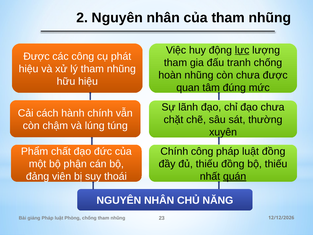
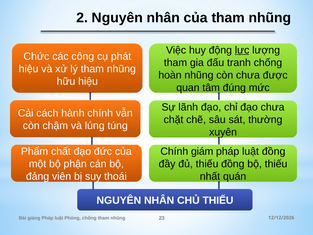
Được: Được -> Chức (36, 56)
Chính công: công -> giám (202, 151)
quán underline: present -> none (235, 176)
CHỦ NĂNG: NĂNG -> THIẾU (218, 200)
